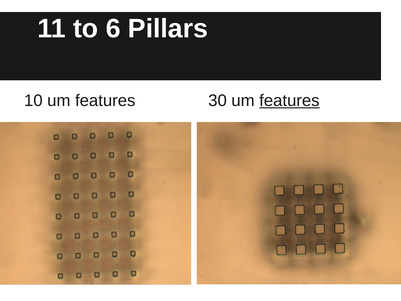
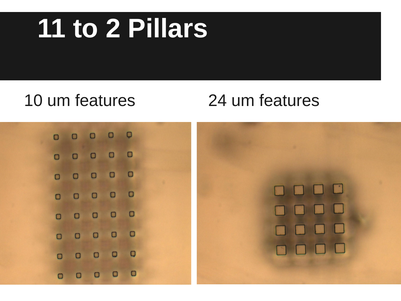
6: 6 -> 2 (113, 29)
30: 30 -> 24 (218, 101)
features underline: present -> none (289, 101)
